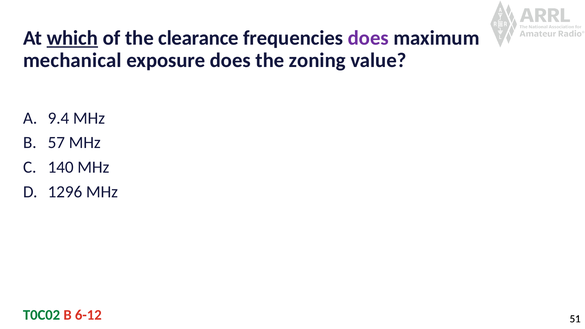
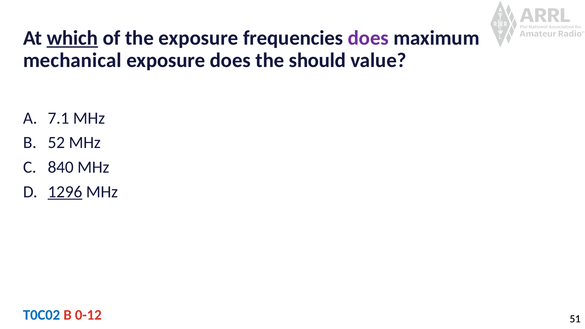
the clearance: clearance -> exposure (198, 38)
zoning: zoning -> should (317, 60)
9.4: 9.4 -> 7.1 (58, 118)
57: 57 -> 52 (56, 143)
140: 140 -> 840 (61, 167)
1296 underline: none -> present (65, 192)
T0C02 colour: green -> blue (42, 315)
6-12: 6-12 -> 0-12 (88, 315)
